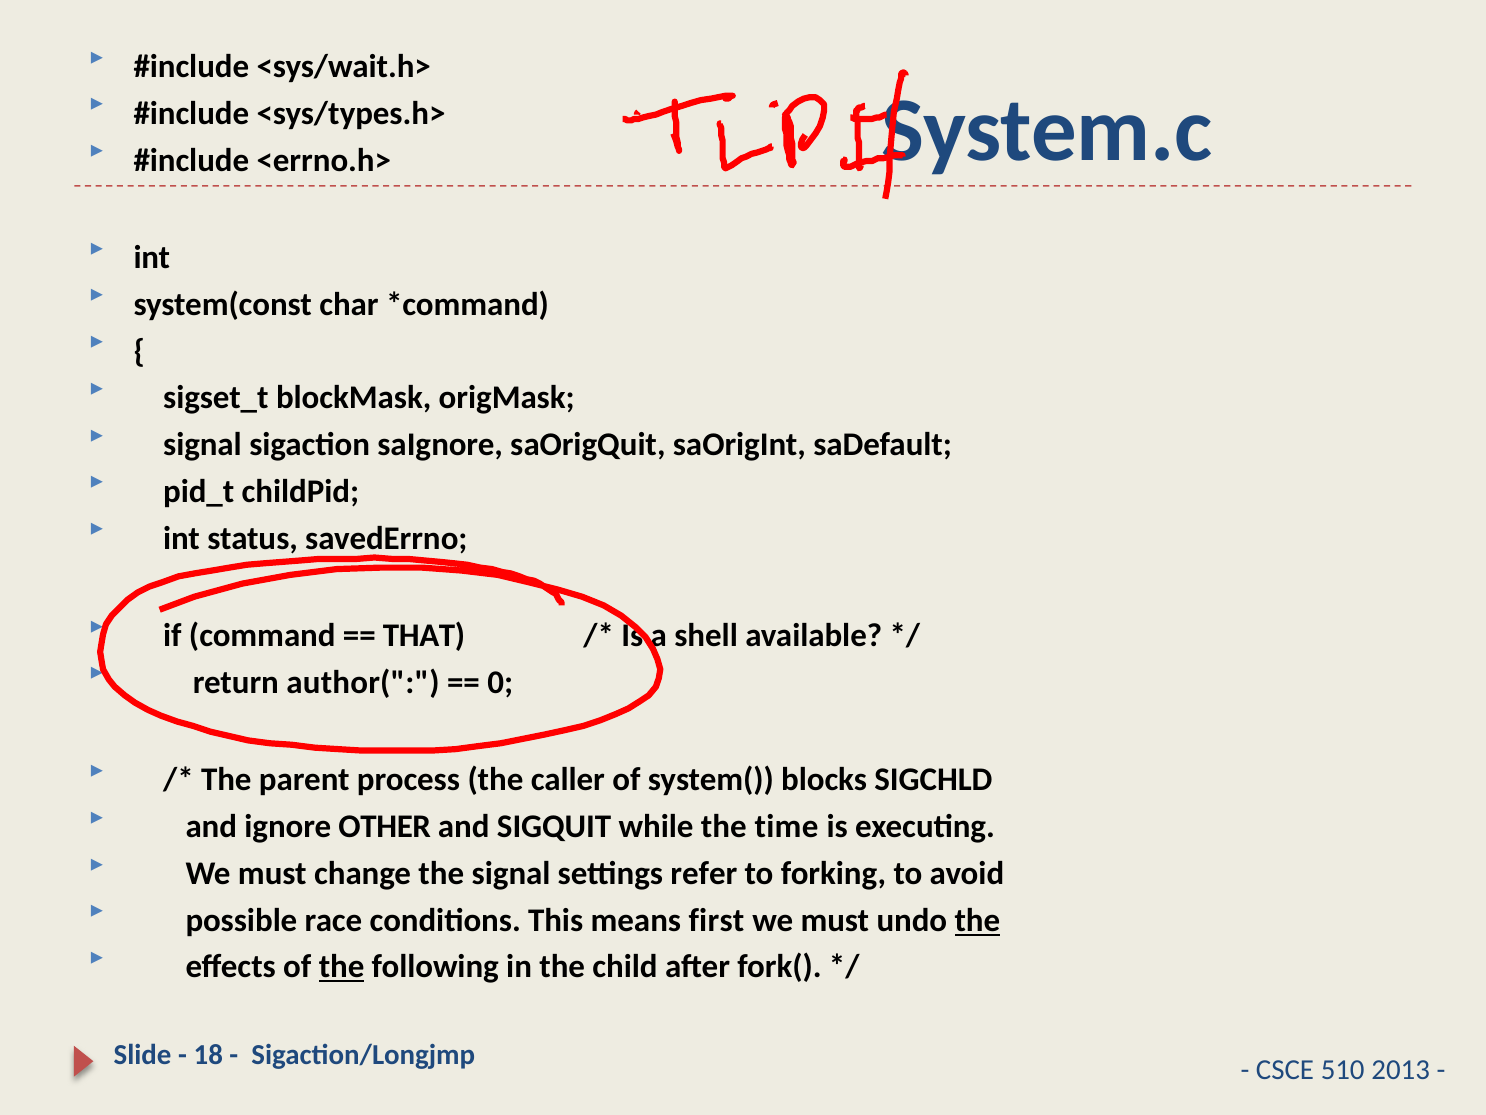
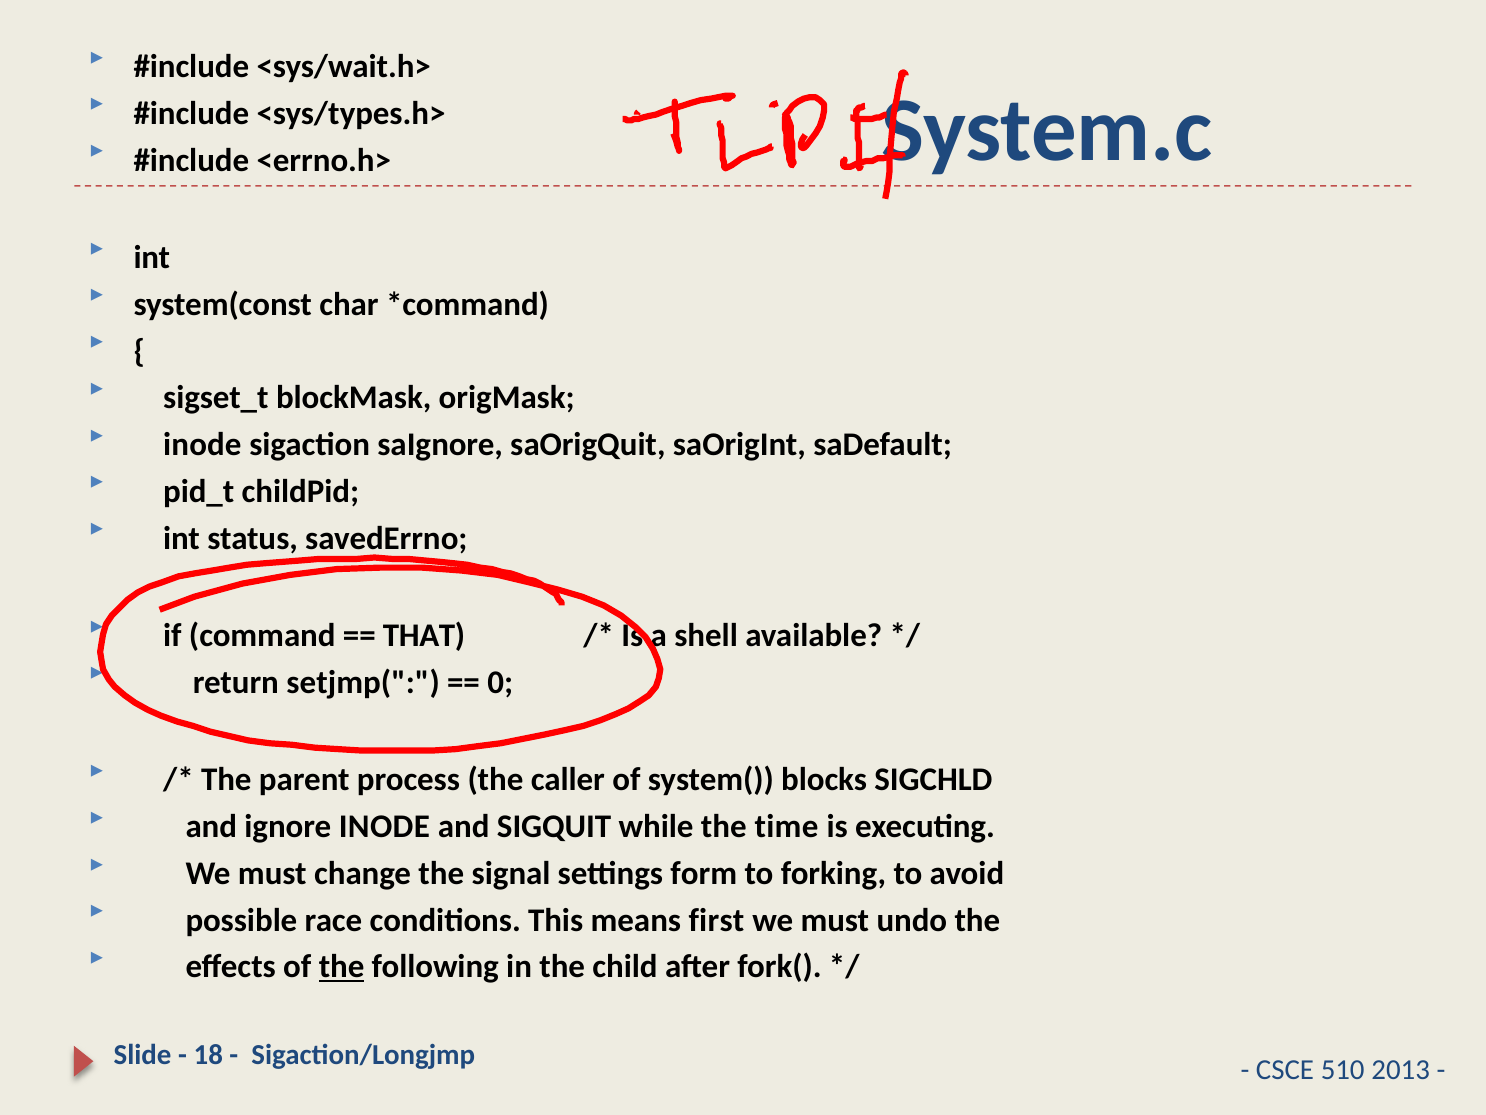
signal: signal -> inode (202, 445)
author(: author( -> setjmp( (363, 682)
ignore OTHER: OTHER -> INODE (384, 826)
refer: refer -> form (704, 873)
the underline: present -> none (977, 920)
